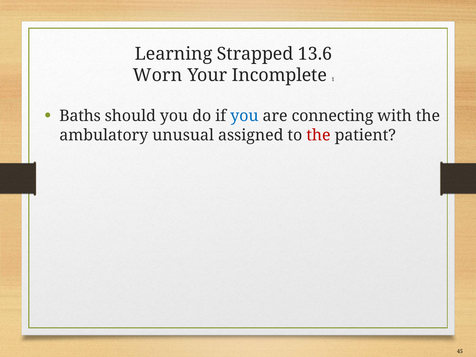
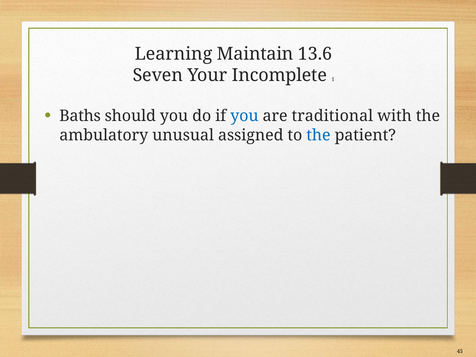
Strapped: Strapped -> Maintain (255, 54)
Worn: Worn -> Seven (158, 75)
connecting: connecting -> traditional (332, 116)
the colour: red -> blue (318, 135)
